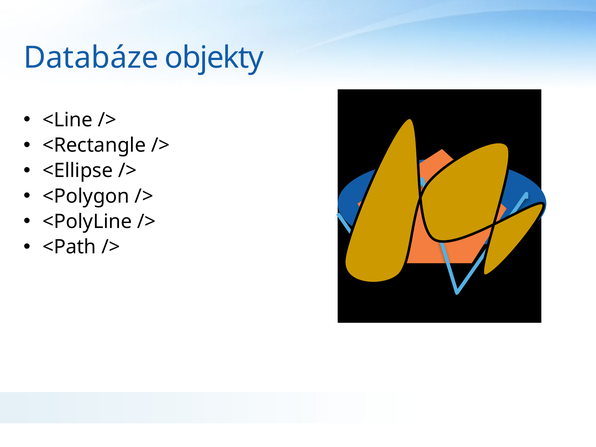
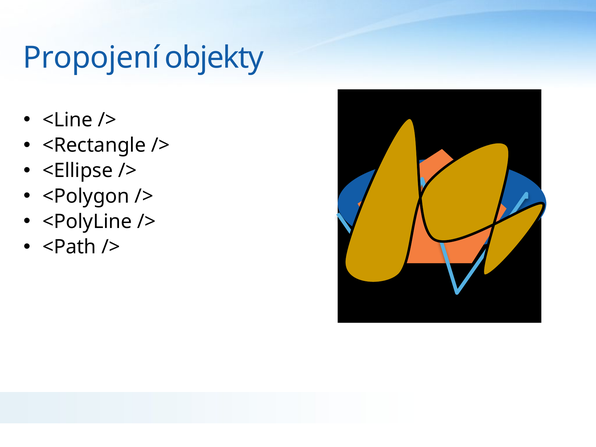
Databáze: Databáze -> Propojení (91, 58)
